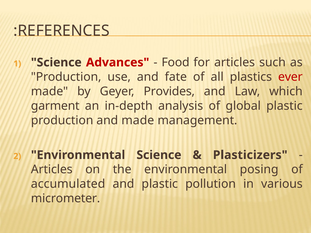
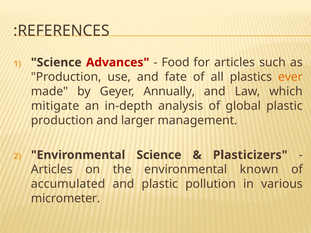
ever colour: red -> orange (290, 77)
Provides: Provides -> Annually (169, 92)
garment: garment -> mitigate (55, 106)
and made: made -> larger (138, 121)
posing: posing -> known (259, 170)
